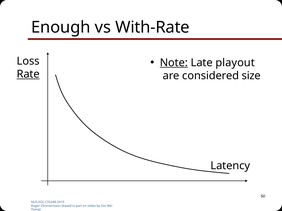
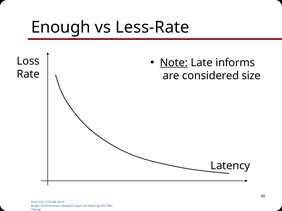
With-Rate: With-Rate -> Less-Rate (152, 27)
playout: playout -> informs (235, 63)
Rate underline: present -> none (28, 74)
